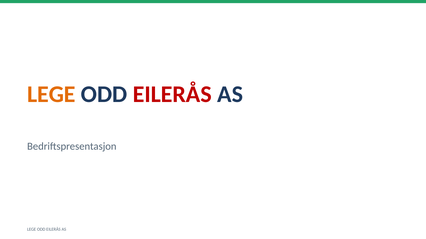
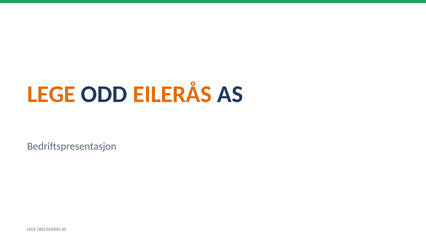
EILERÅS colour: red -> orange (172, 94)
